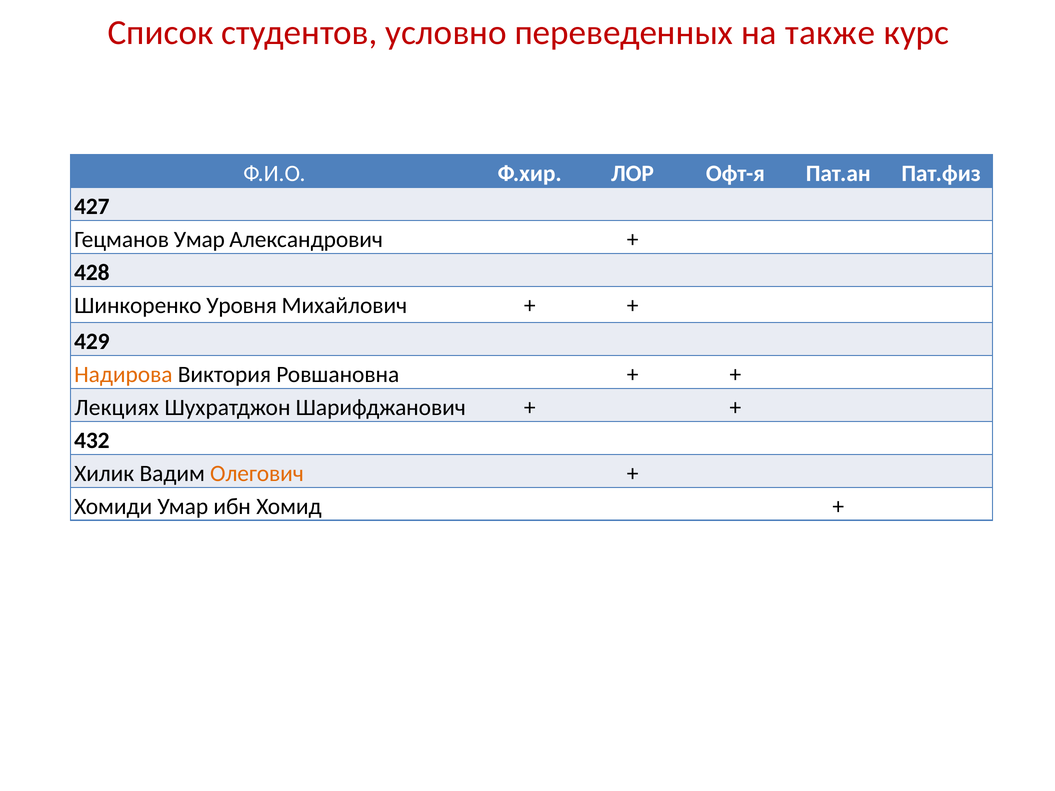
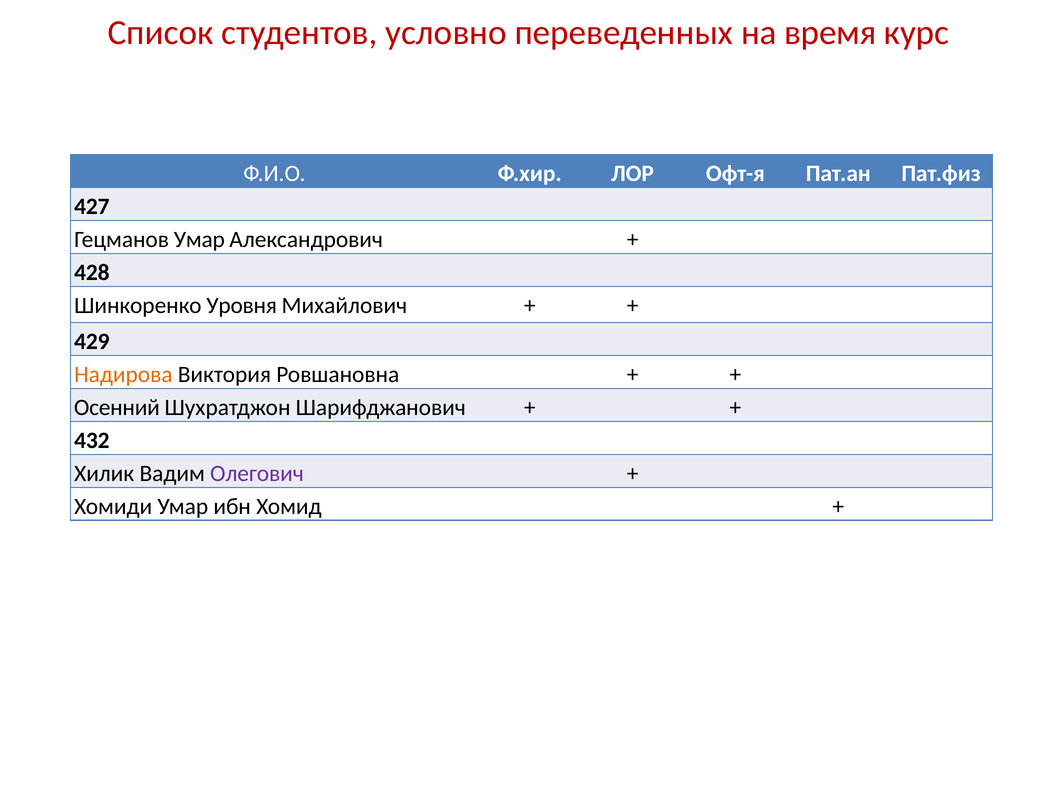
также: также -> время (830, 33)
Лекциях: Лекциях -> Осенний (117, 408)
Олегович colour: orange -> purple (257, 473)
